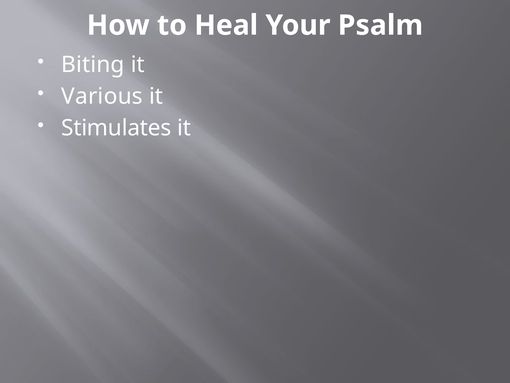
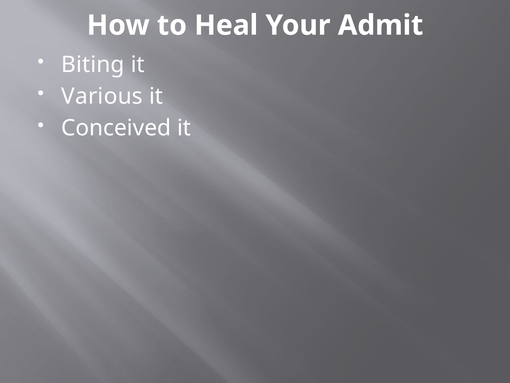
Psalm: Psalm -> Admit (381, 25)
Stimulates: Stimulates -> Conceived (116, 128)
